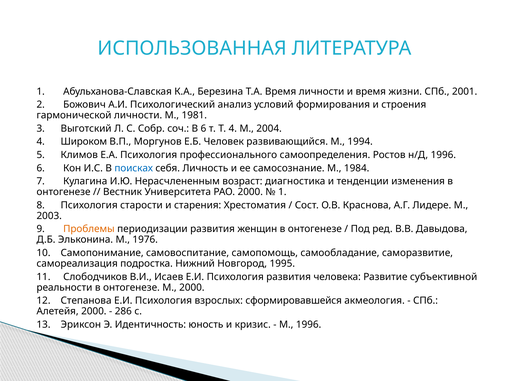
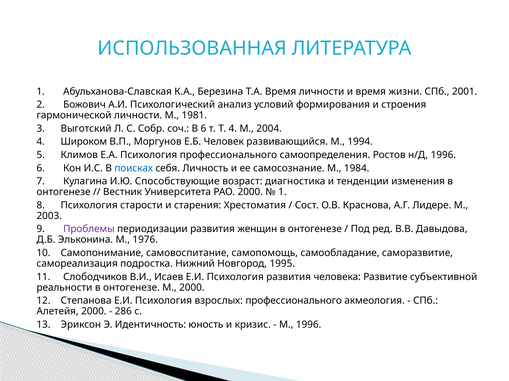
Нерасчлененным: Нерасчлененным -> Способствующие (177, 182)
Проблемы colour: orange -> purple (89, 230)
взрослых сформировавшейся: сформировавшейся -> профессионального (294, 301)
